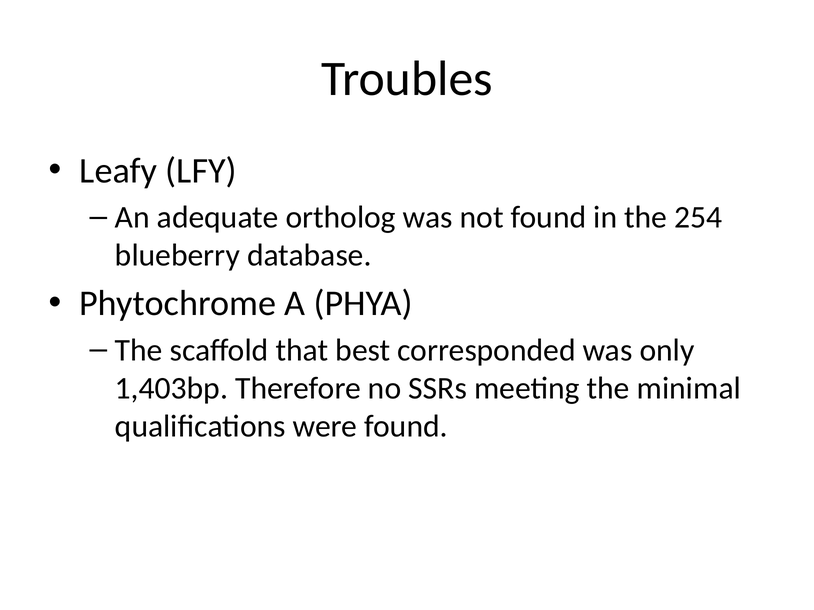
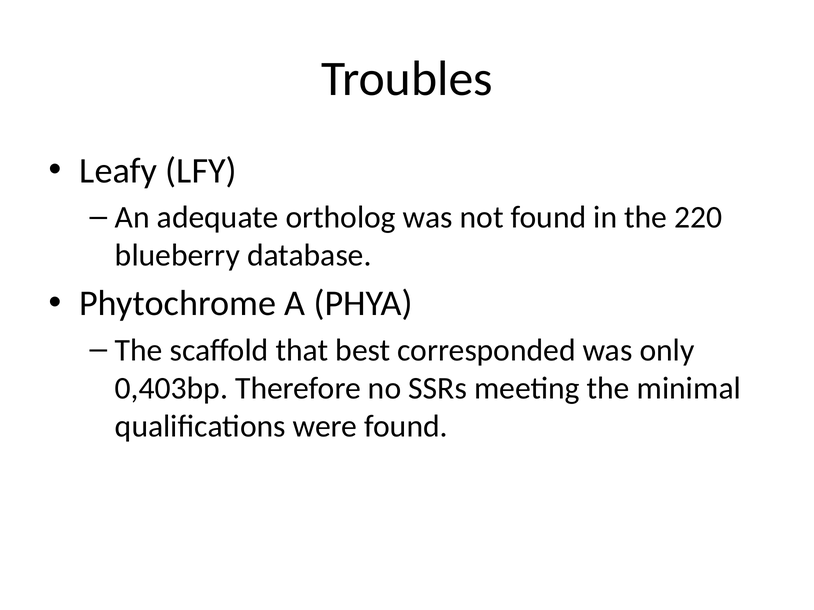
254: 254 -> 220 (698, 218)
1,403bp: 1,403bp -> 0,403bp (172, 389)
